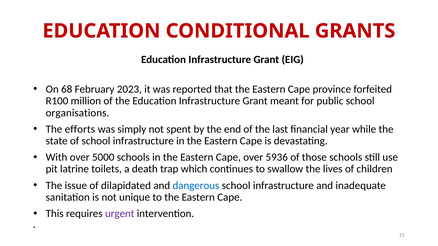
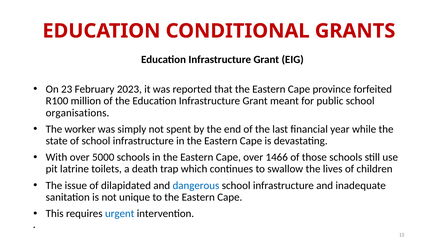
68: 68 -> 23 (67, 89)
efforts: efforts -> worker (80, 129)
5936: 5936 -> 1466 (277, 157)
urgent colour: purple -> blue (120, 214)
